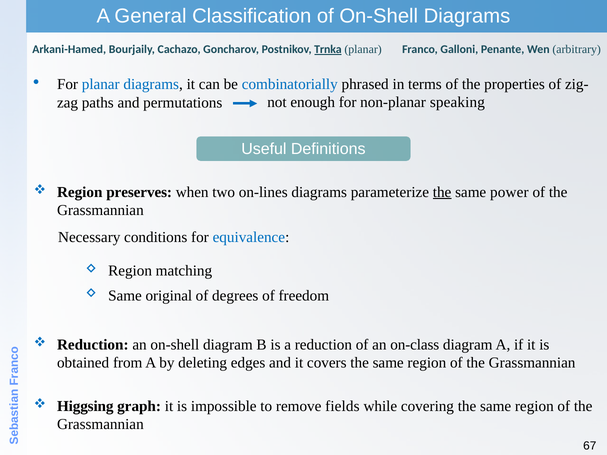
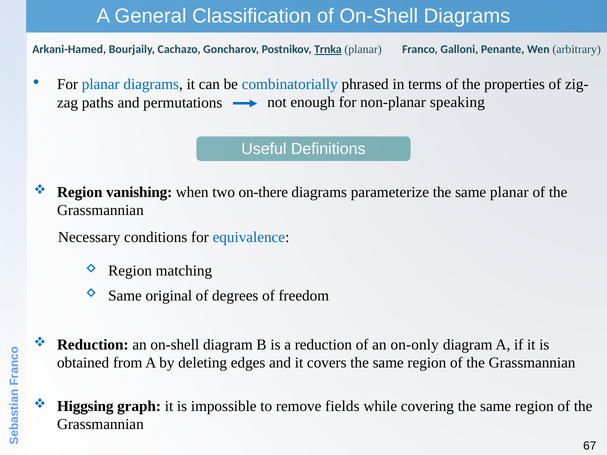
preserves: preserves -> vanishing (139, 192)
on-lines: on-lines -> on-there (263, 192)
the underline: present -> none (442, 192)
same power: power -> planar (509, 192)
on-class: on-class -> on-only (415, 345)
